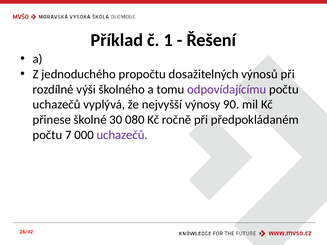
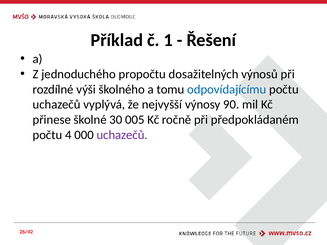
odpovídajícímu colour: purple -> blue (227, 89)
080: 080 -> 005 (135, 120)
7: 7 -> 4 (68, 135)
